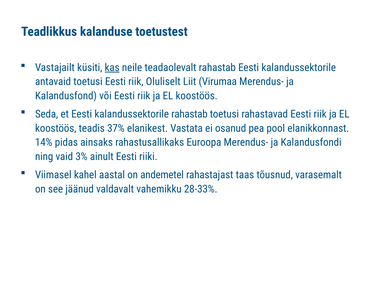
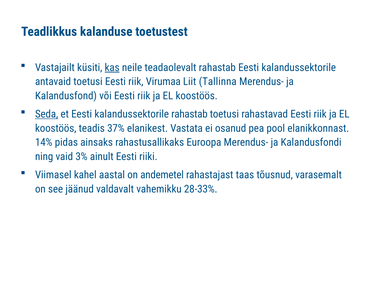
Oluliselt: Oluliselt -> Virumaa (163, 82)
Virumaa: Virumaa -> Tallinna (218, 82)
Seda underline: none -> present (47, 114)
